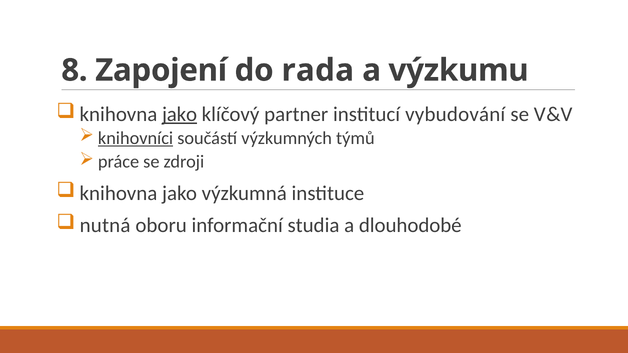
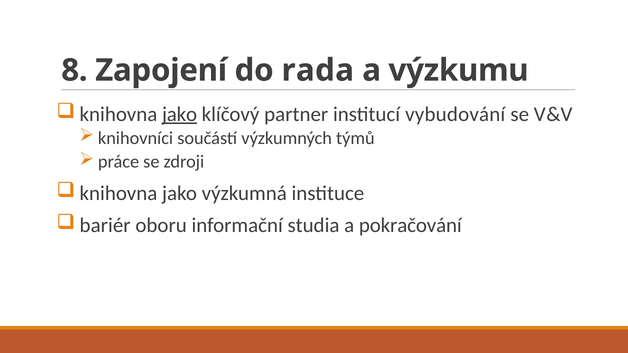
knihovníci underline: present -> none (136, 138)
nutná: nutná -> bariér (105, 225)
dlouhodobé: dlouhodobé -> pokračování (410, 225)
